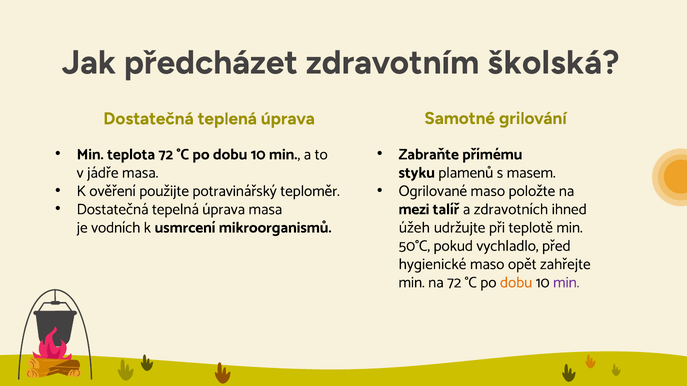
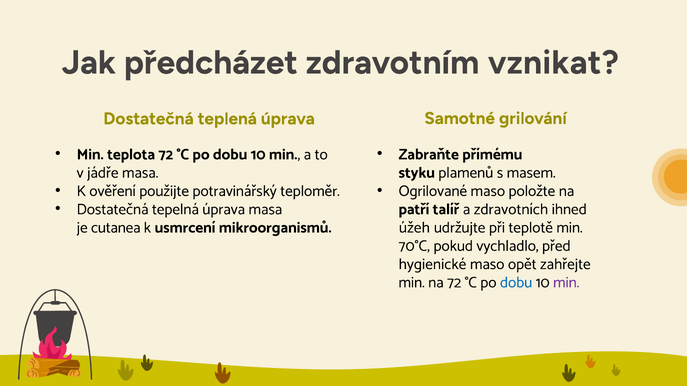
školská: školská -> vznikat (553, 63)
mezi: mezi -> patří (414, 209)
vodních: vodních -> cutanea (116, 228)
50°C: 50°C -> 70°C (414, 246)
dobu colour: orange -> blue (516, 283)
